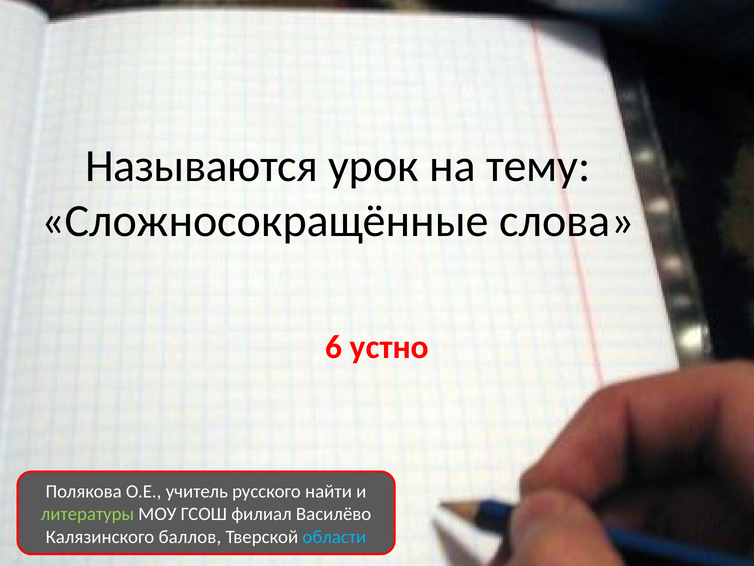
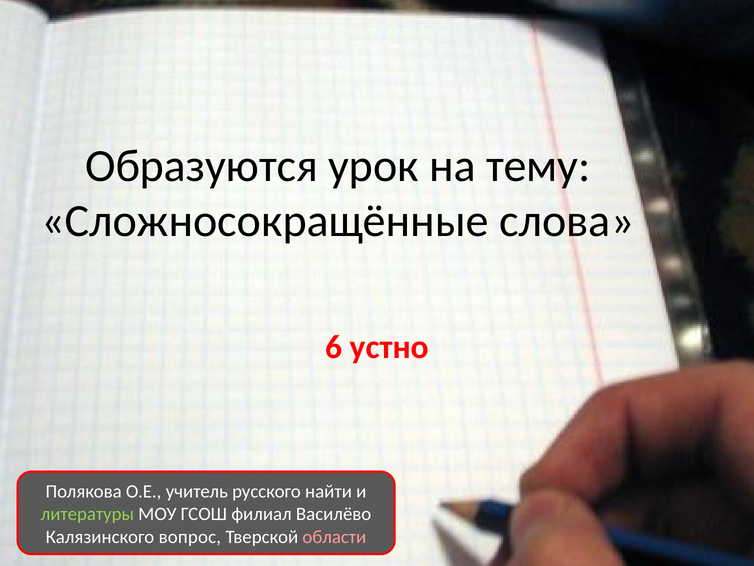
Называются: Называются -> Образуются (202, 166)
баллов: баллов -> вопрос (190, 536)
области colour: light blue -> pink (334, 536)
